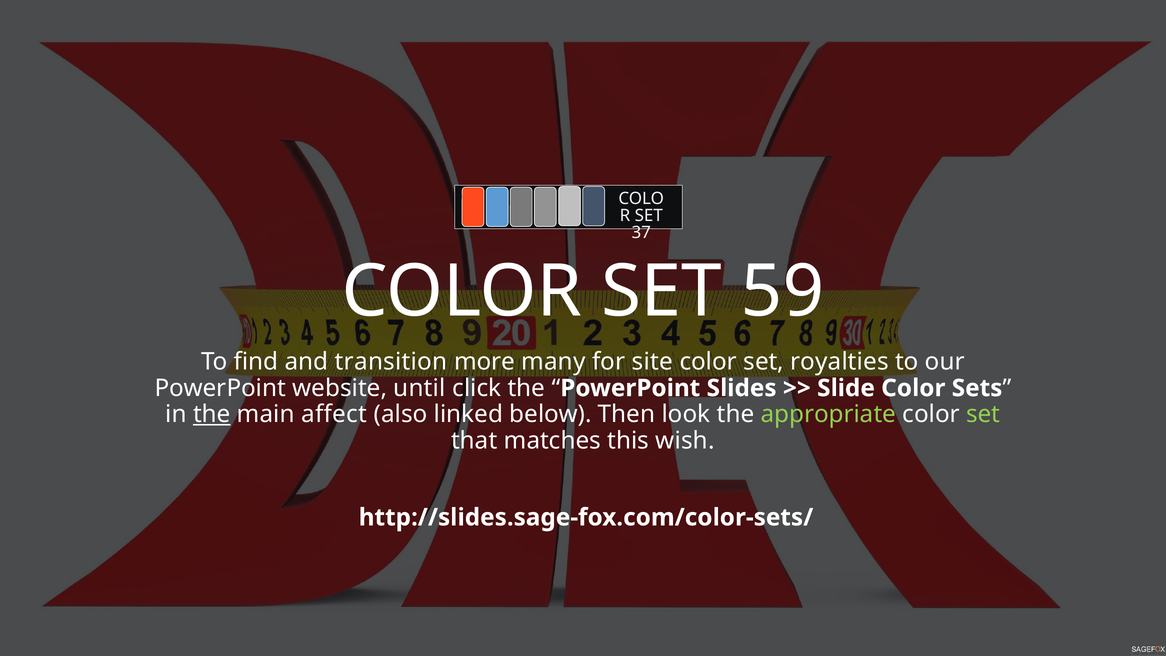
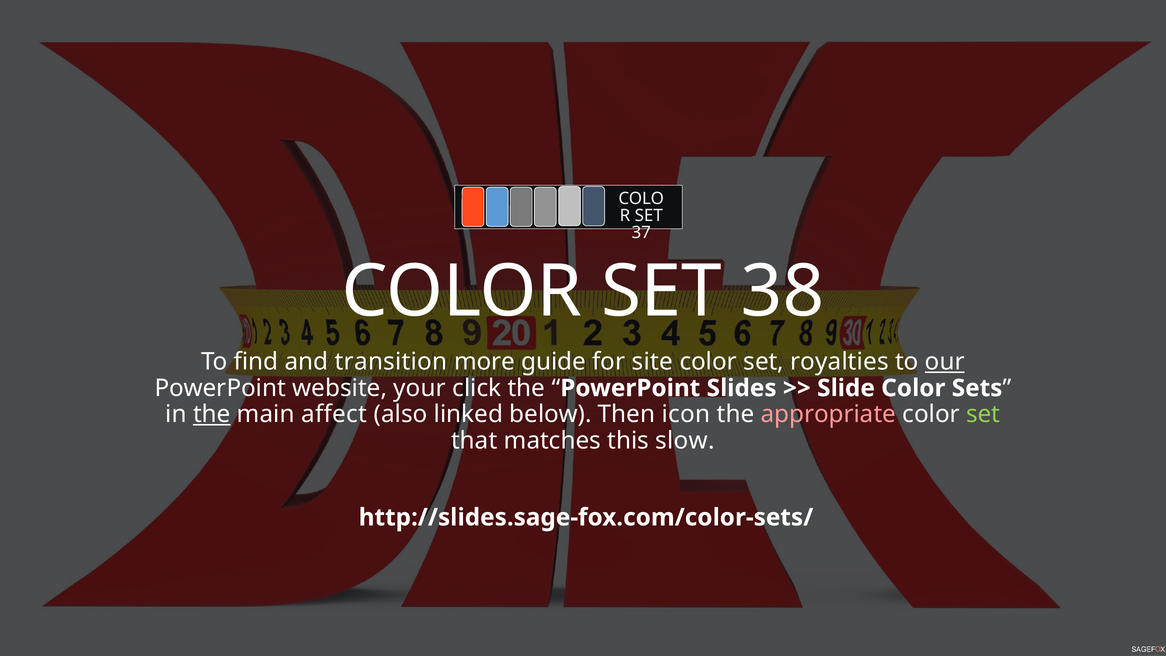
59: 59 -> 38 (783, 291)
many: many -> guide (554, 362)
our underline: none -> present (945, 362)
until: until -> your (420, 388)
look: look -> icon (686, 414)
appropriate colour: light green -> pink (828, 414)
wish: wish -> slow (685, 441)
